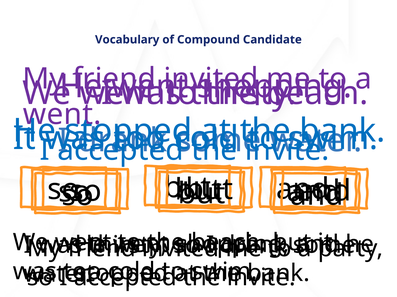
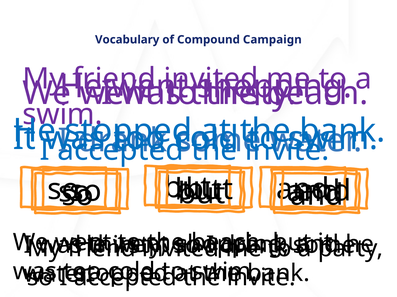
Candidate: Candidate -> Campaign (272, 40)
went: went -> swim (62, 115)
